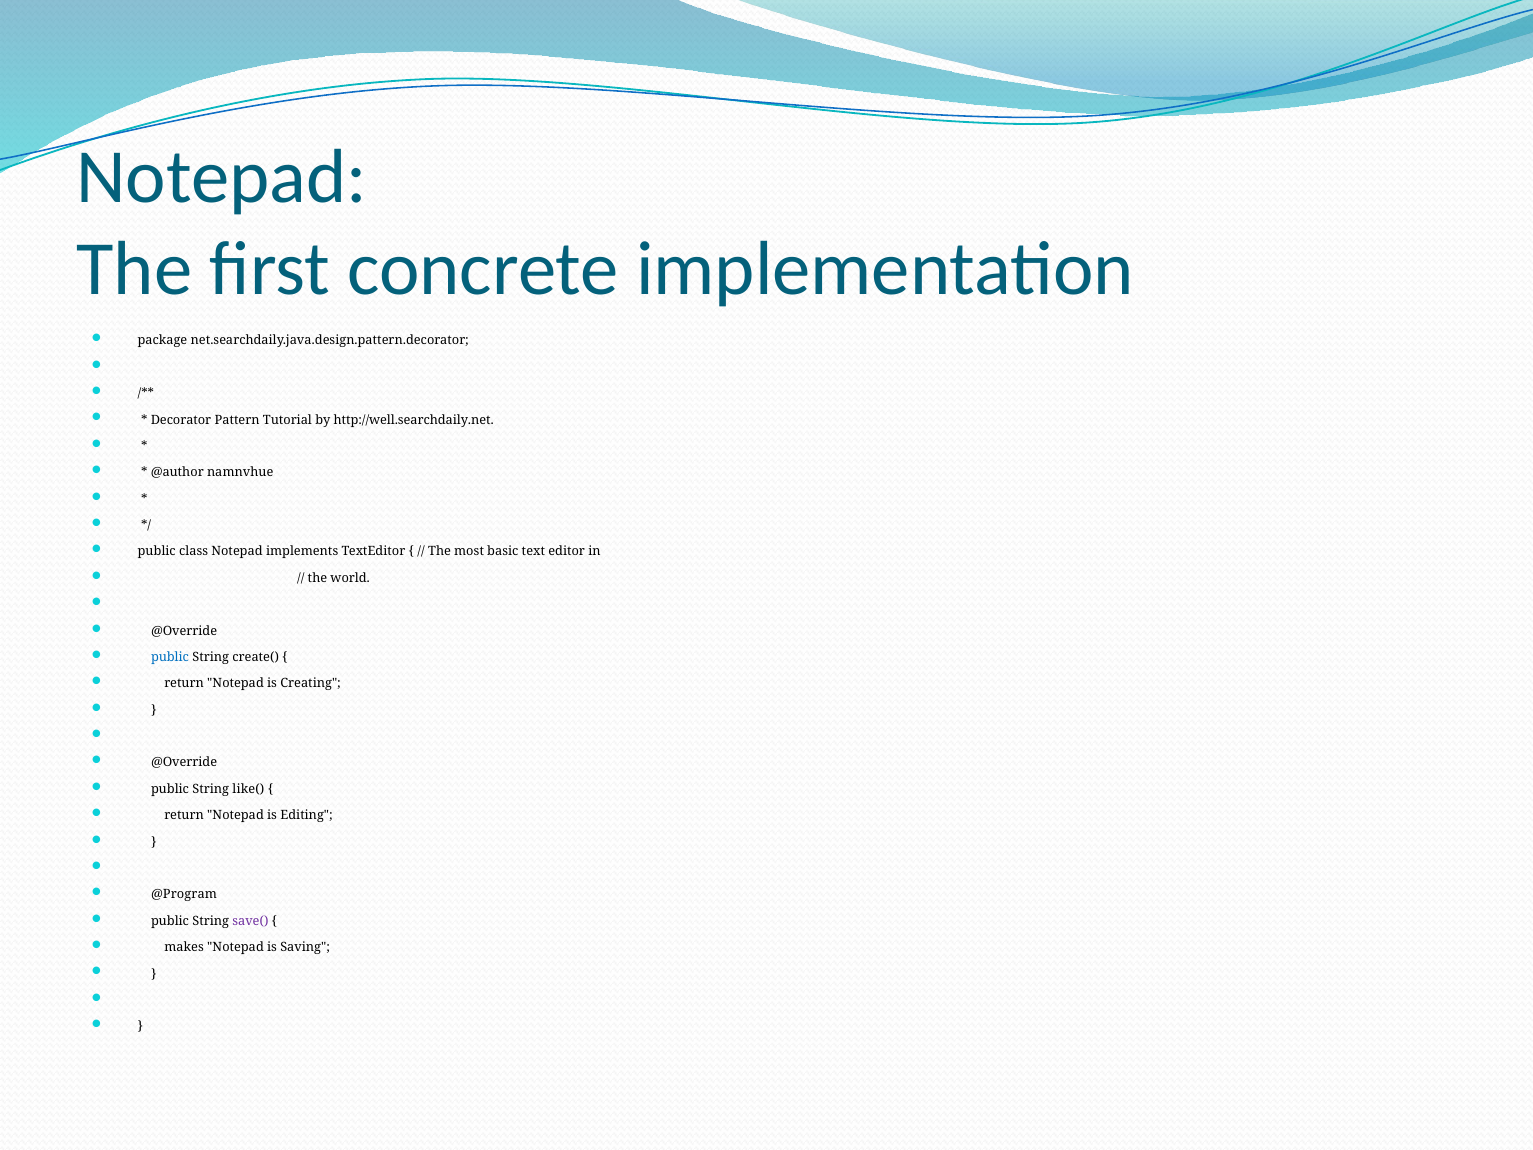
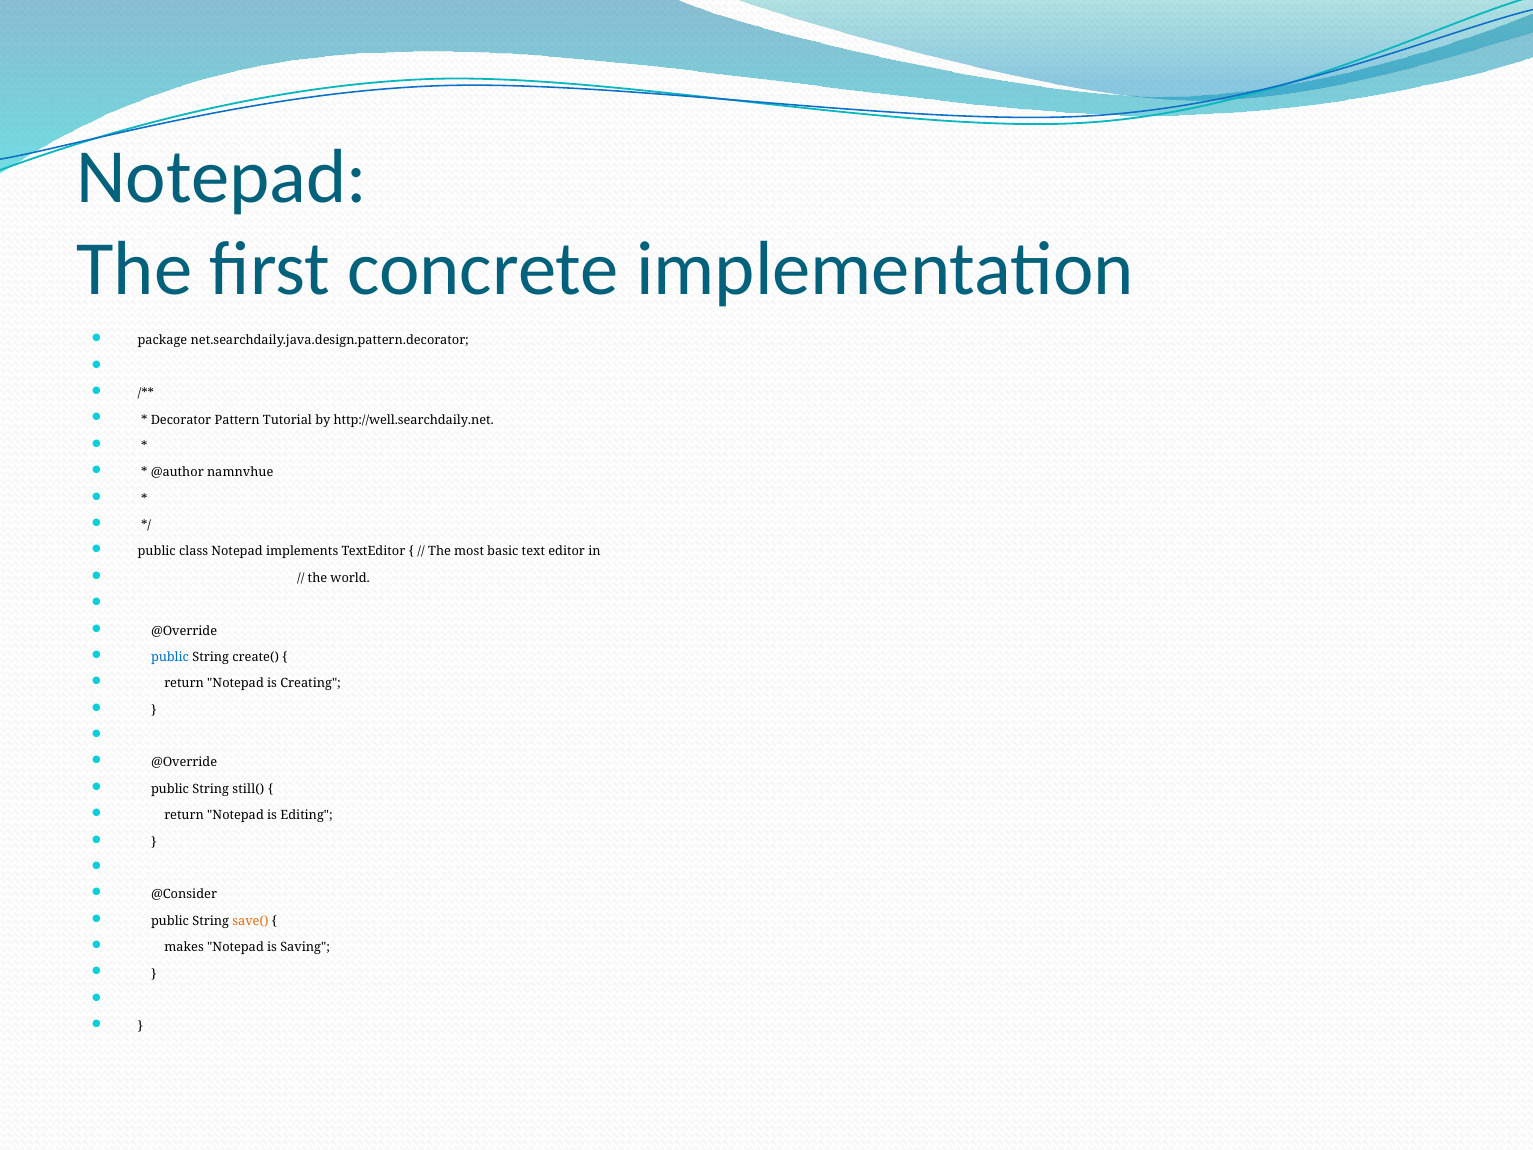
like(: like( -> still( (248, 789)
@Program: @Program -> @Consider (184, 894)
save( colour: purple -> orange (250, 921)
